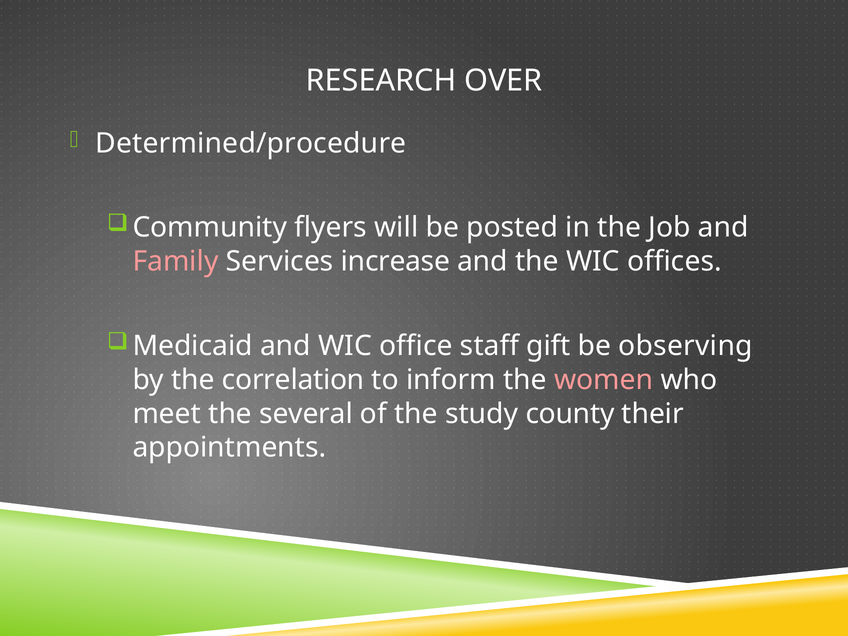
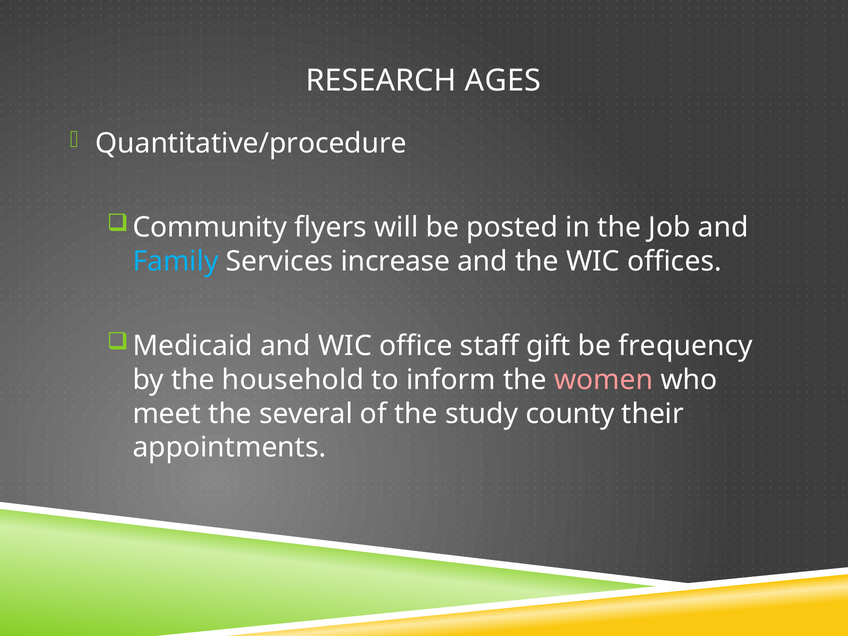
OVER: OVER -> AGES (503, 81)
Determined/procedure: Determined/procedure -> Quantitative/procedure (251, 143)
Family colour: pink -> light blue (175, 262)
observing: observing -> frequency (686, 346)
correlation: correlation -> household (293, 380)
